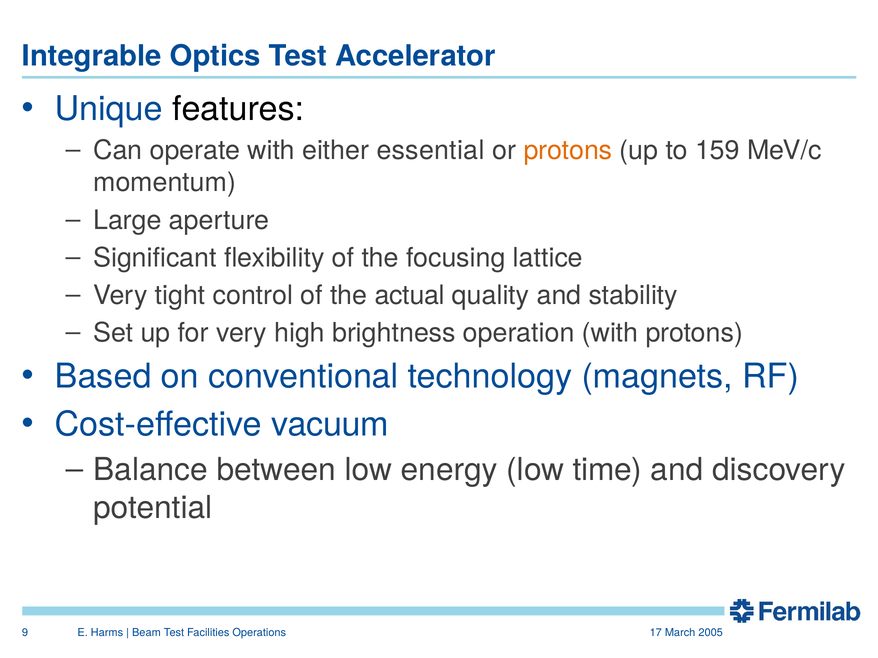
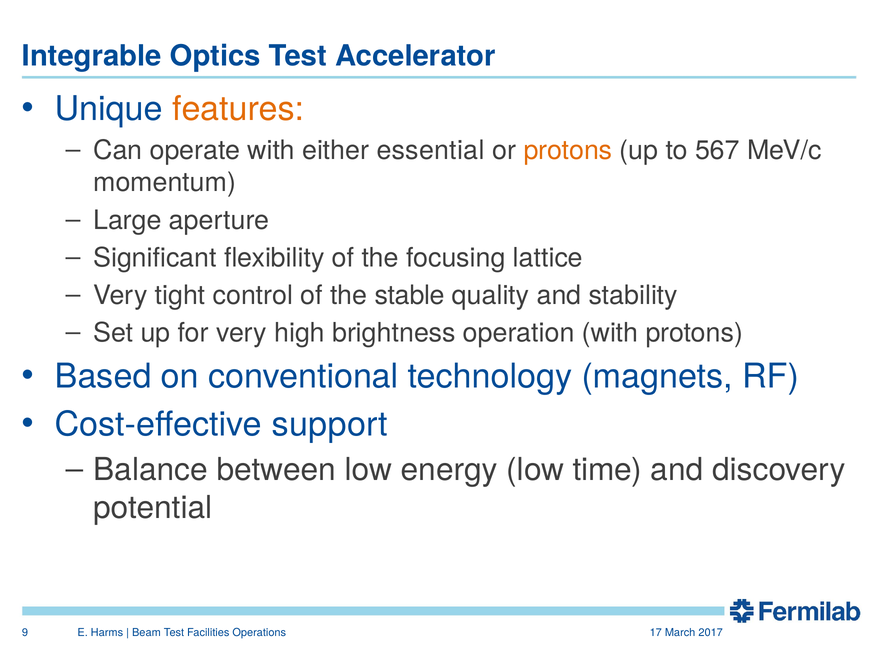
features colour: black -> orange (238, 109)
159: 159 -> 567 (717, 151)
actual: actual -> stable (410, 295)
vacuum: vacuum -> support (330, 425)
2005: 2005 -> 2017 (711, 633)
